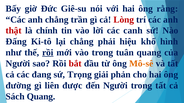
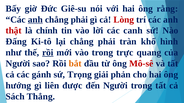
anh underline: none -> present (35, 20)
trần: trần -> phải (79, 20)
hiệu: hiệu -> tràn (128, 42)
tuân: tuân -> trực (125, 53)
bắt colour: red -> orange (75, 64)
Mô-sê colour: orange -> red (141, 64)
đang: đang -> gánh (42, 75)
đường: đường -> hướng (18, 86)
Sách Quang: Quang -> Thẳng (41, 97)
